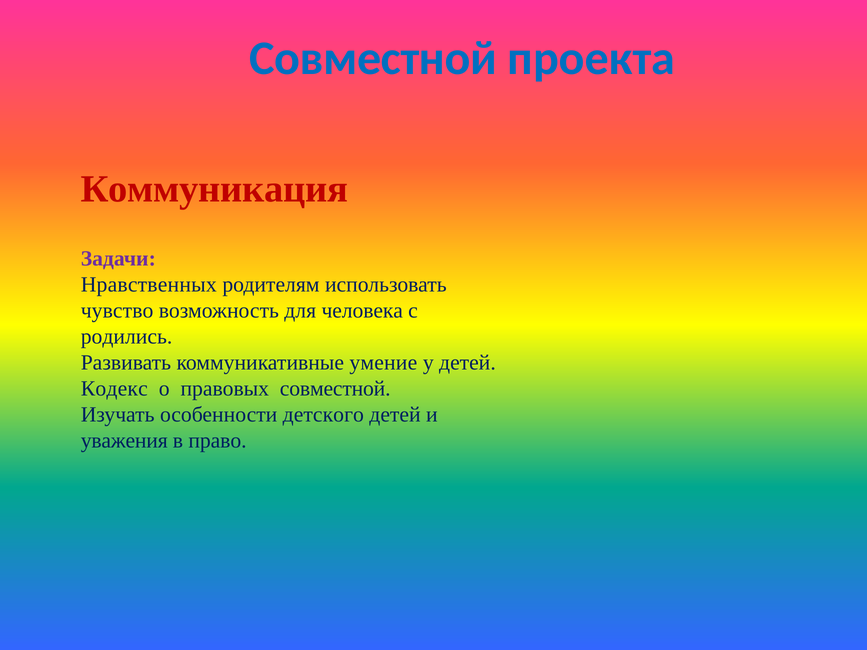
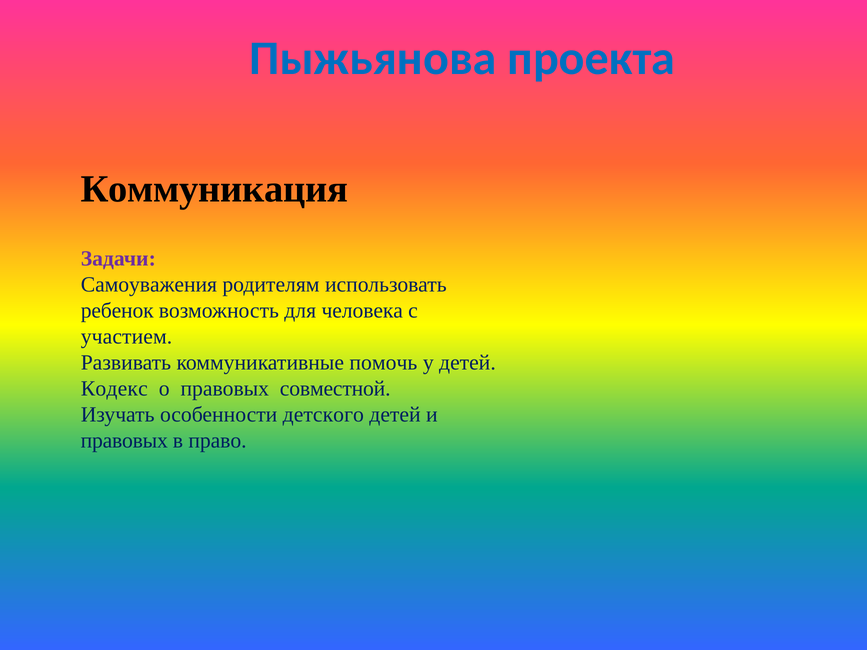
Совместной: Совместной -> Пыжьянова (373, 58)
Коммуникация colour: red -> black (214, 189)
Нравственных: Нравственных -> Самоуважения (149, 285)
чувство: чувство -> ребенок (117, 311)
родились: родились -> участием (127, 337)
умение: умение -> помочь (383, 363)
уважения: уважения -> правовых (124, 441)
